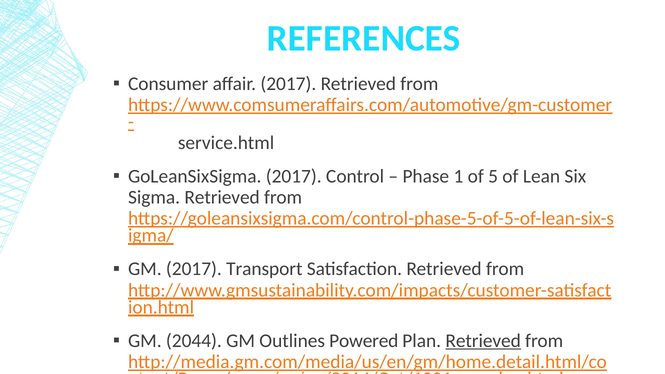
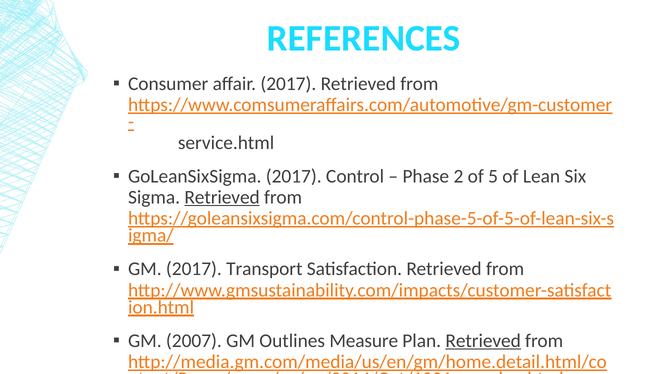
1: 1 -> 2 (458, 176)
Retrieved underline: none -> present (222, 197)
2044: 2044 -> 2007 (194, 341)
Powered: Powered -> Measure (364, 341)
